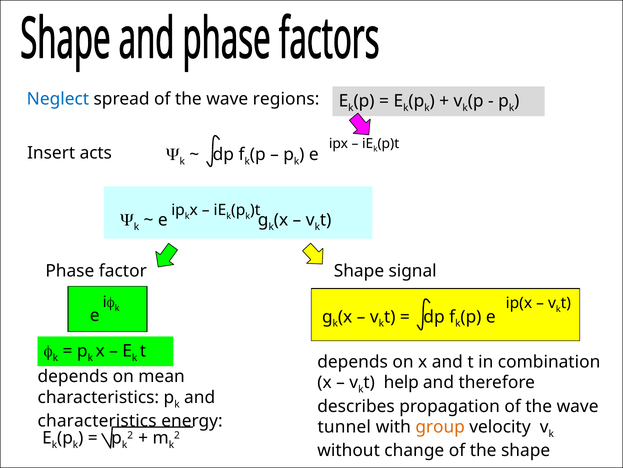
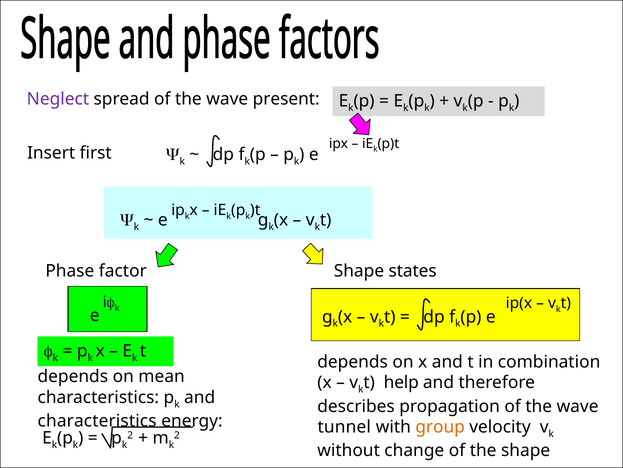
Neglect colour: blue -> purple (58, 99)
regions: regions -> present (286, 99)
acts: acts -> first (96, 153)
signal: signal -> states (413, 271)
